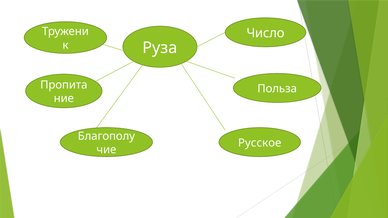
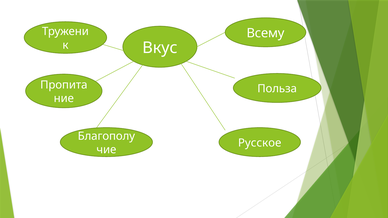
Число: Число -> Всему (266, 33)
Руза: Руза -> Вкус (160, 48)
